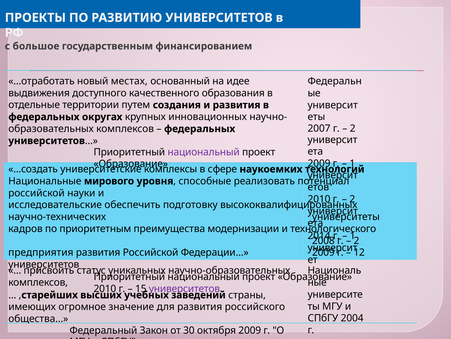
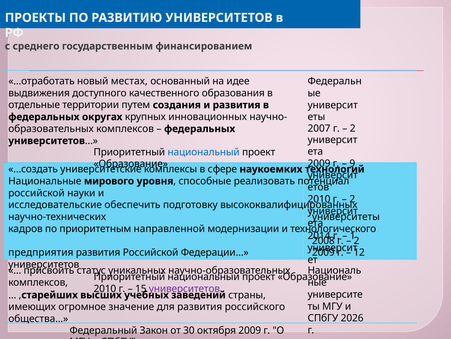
большое: большое -> среднего (36, 46)
национальный colour: purple -> blue (204, 152)
1: 1 -> 9 (352, 163)
преимущества: преимущества -> направленной (169, 228)
2004: 2004 -> 2026 (352, 318)
